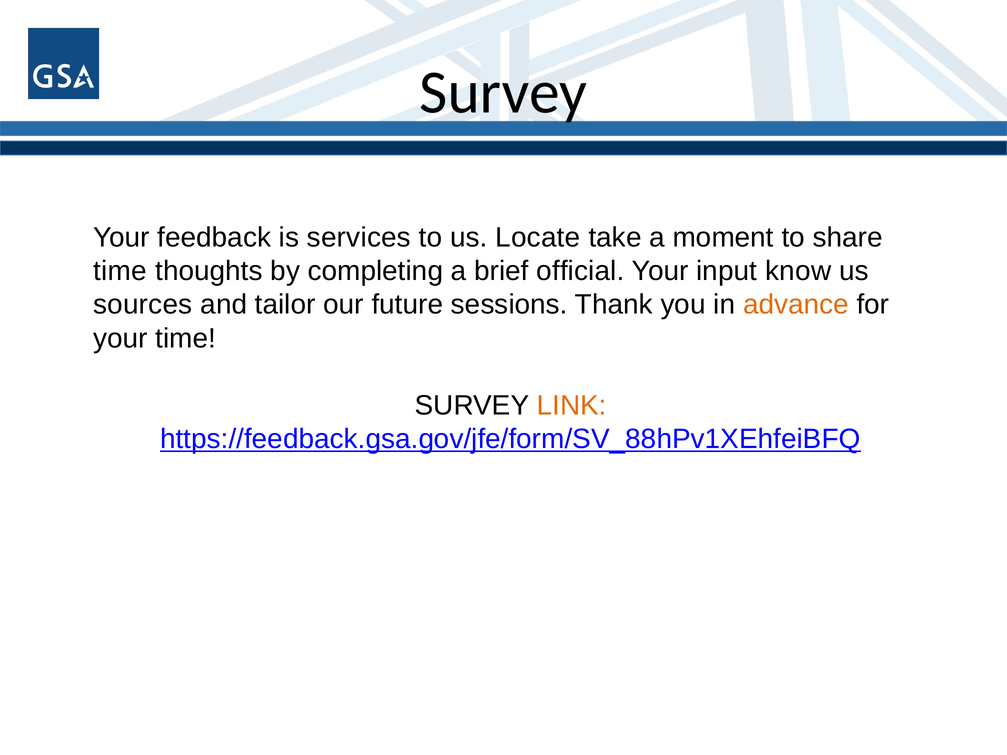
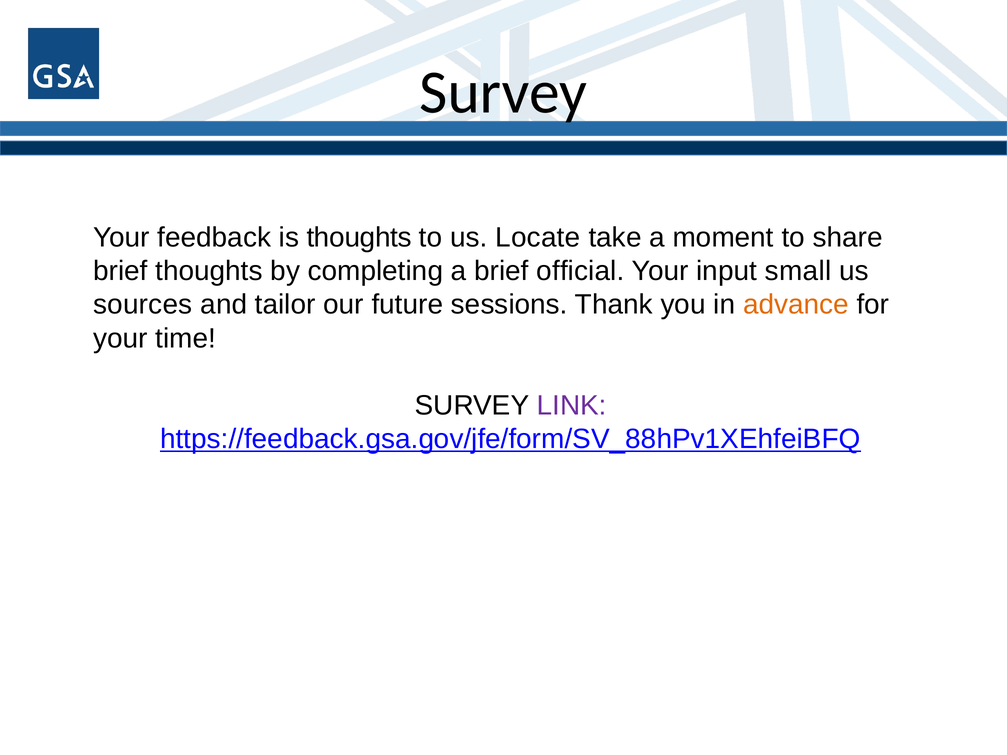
is services: services -> thoughts (359, 238)
time: time -> brief (120, 271)
know: know -> small (798, 271)
LINK colour: orange -> purple (572, 406)
